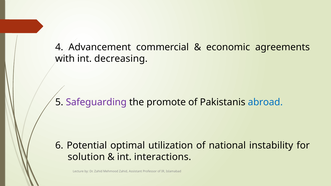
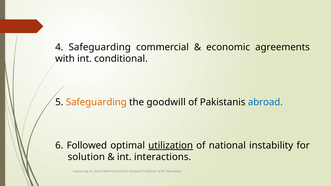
4 Advancement: Advancement -> Safeguarding (100, 47)
decreasing: decreasing -> conditional (121, 59)
Safeguarding colour: purple -> orange (96, 102)
promote: promote -> goodwill (166, 102)
Potential: Potential -> Followed (87, 146)
utilization underline: none -> present (171, 146)
